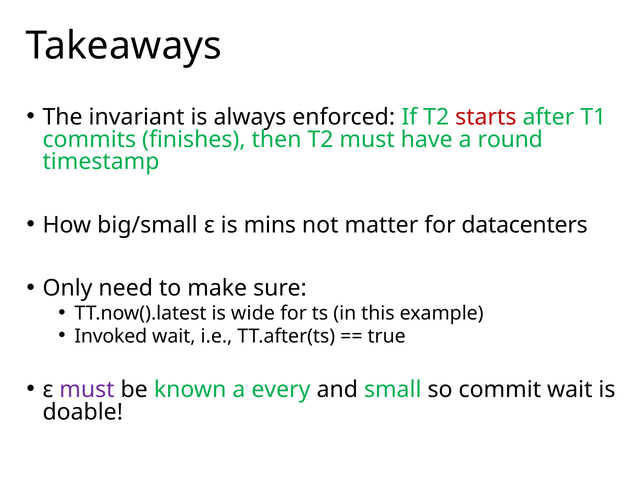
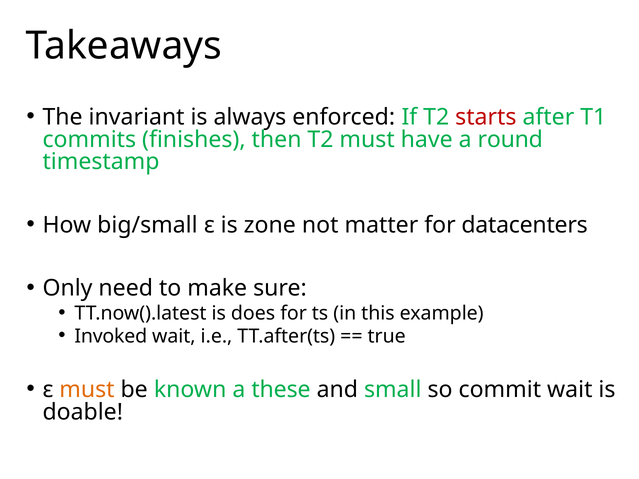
mins: mins -> zone (270, 225)
wide: wide -> does (253, 313)
must colour: purple -> orange (87, 390)
every: every -> these (281, 390)
